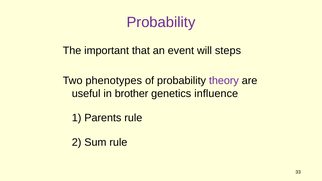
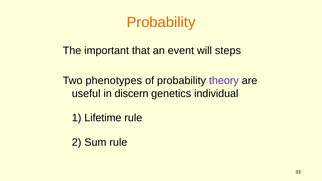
Probability colour: purple -> orange (161, 22)
brother: brother -> discern (132, 94)
influence: influence -> individual (216, 94)
Parents: Parents -> Lifetime (103, 118)
